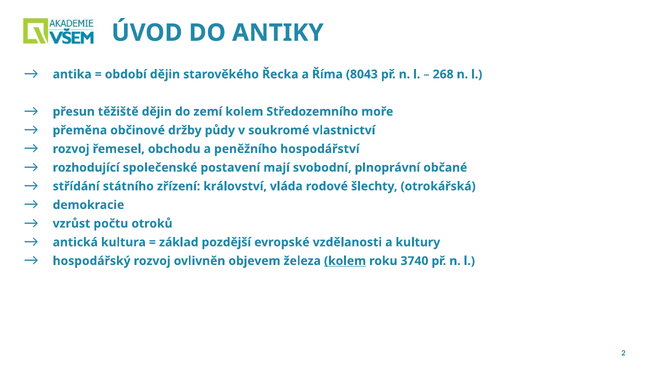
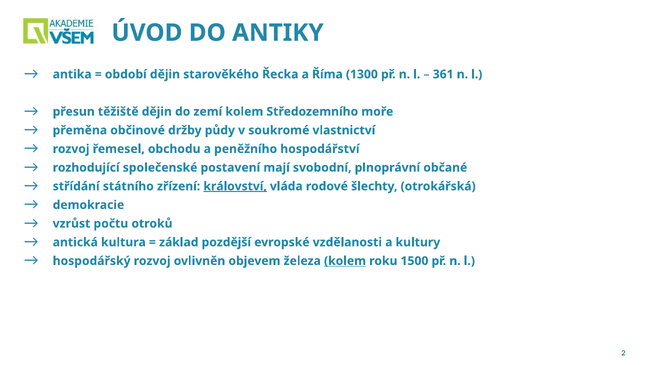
8043: 8043 -> 1300 (362, 74)
268: 268 -> 361 (443, 74)
království underline: none -> present (235, 186)
3740: 3740 -> 1500 (414, 261)
